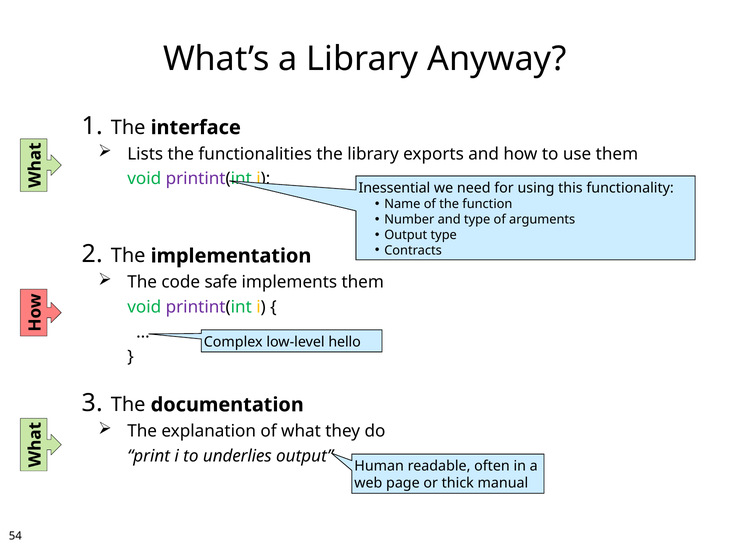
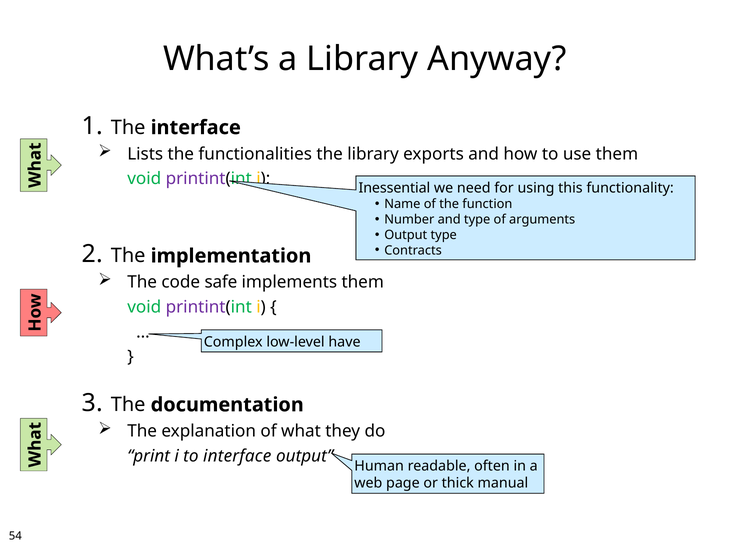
hello: hello -> have (345, 342)
to underlies: underlies -> interface (237, 456)
